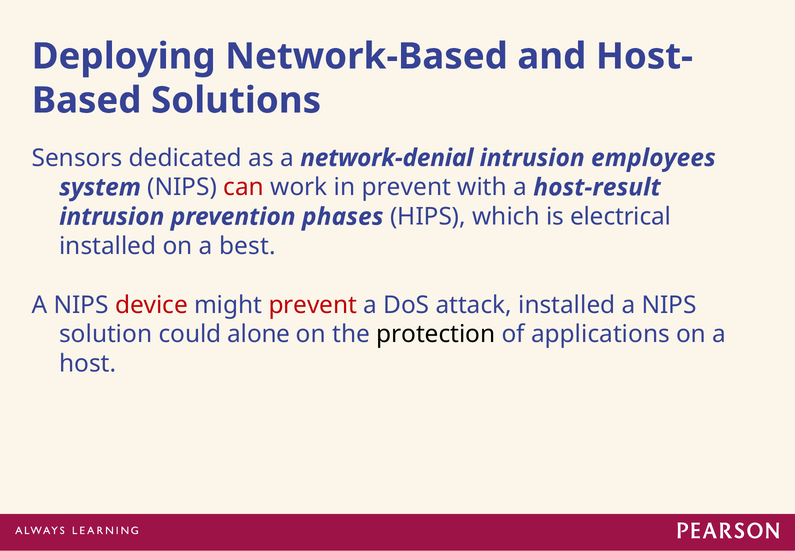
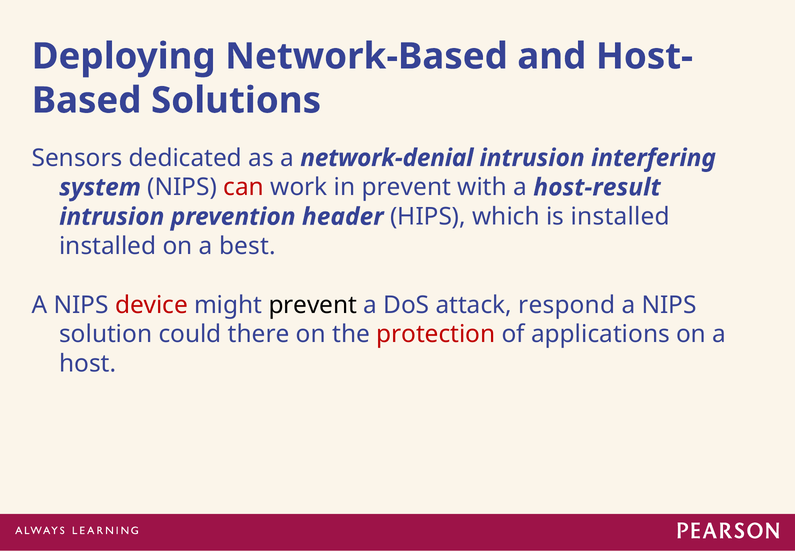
employees: employees -> interfering (654, 158)
phases: phases -> header (343, 217)
is electrical: electrical -> installed (620, 217)
prevent colour: red -> black (313, 305)
attack installed: installed -> respond (567, 305)
alone: alone -> there (259, 334)
protection colour: black -> red (436, 334)
